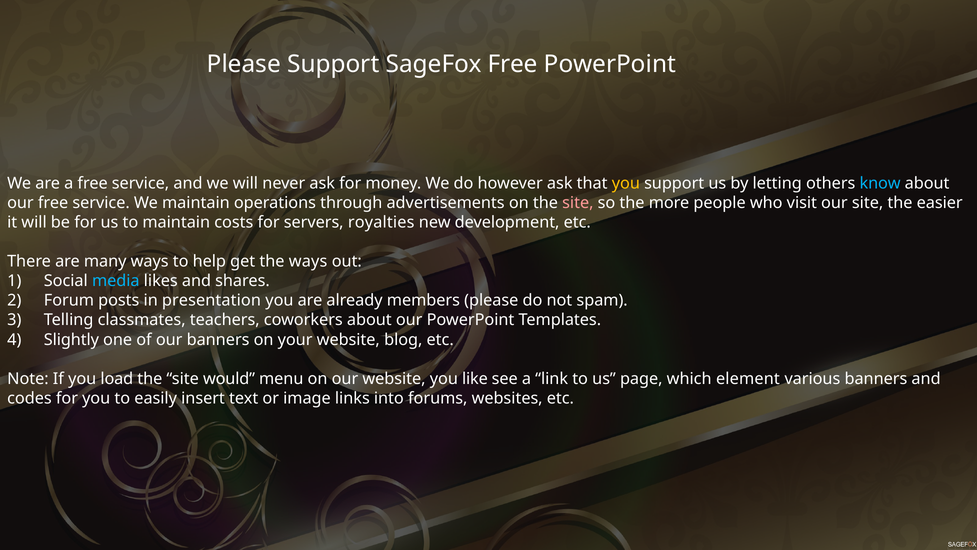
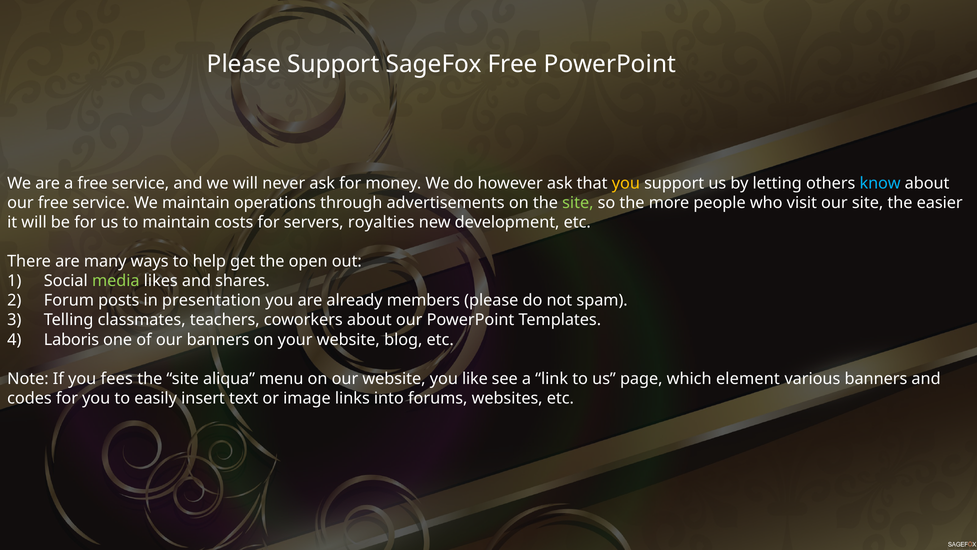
site colour: pink -> light green (578, 203)
the ways: ways -> open (308, 261)
media colour: light blue -> light green (116, 281)
Slightly: Slightly -> Laboris (71, 339)
load: load -> fees (117, 378)
would: would -> aliqua (229, 378)
